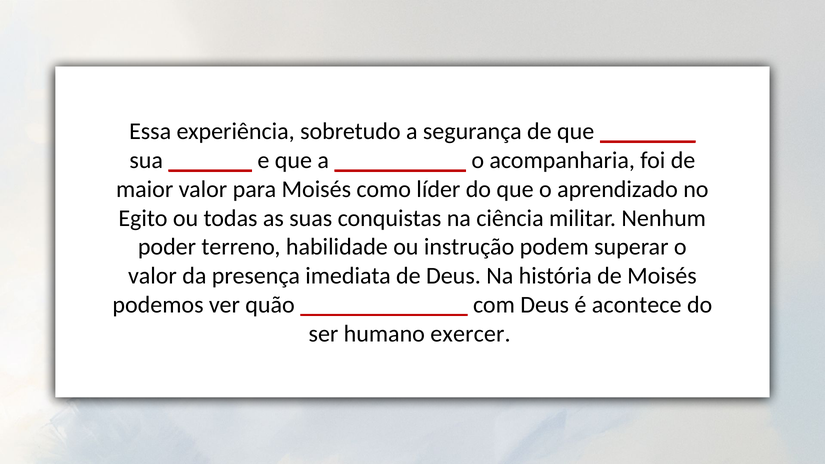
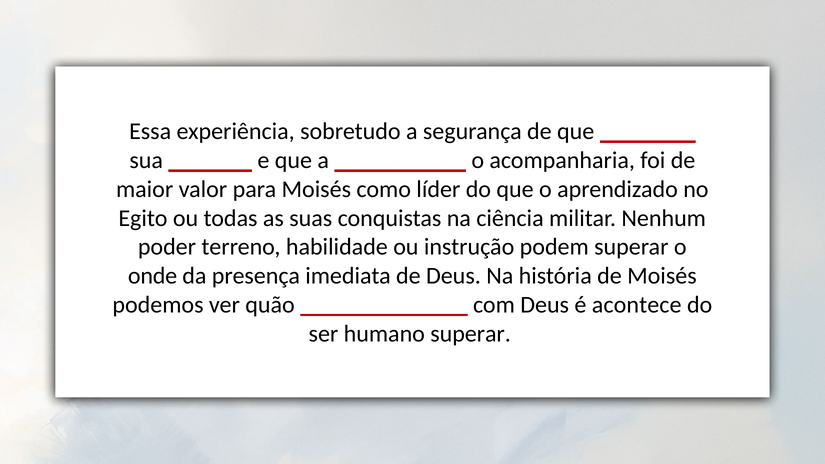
valor: valor -> onde (153, 276)
exercer: exercer -> superar (471, 334)
